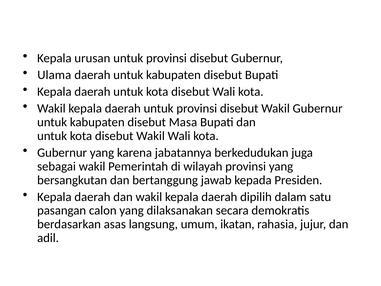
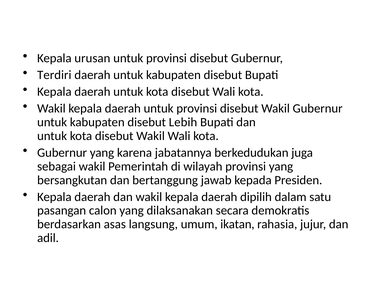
Ulama: Ulama -> Terdiri (54, 75)
Masa: Masa -> Lebih (183, 122)
